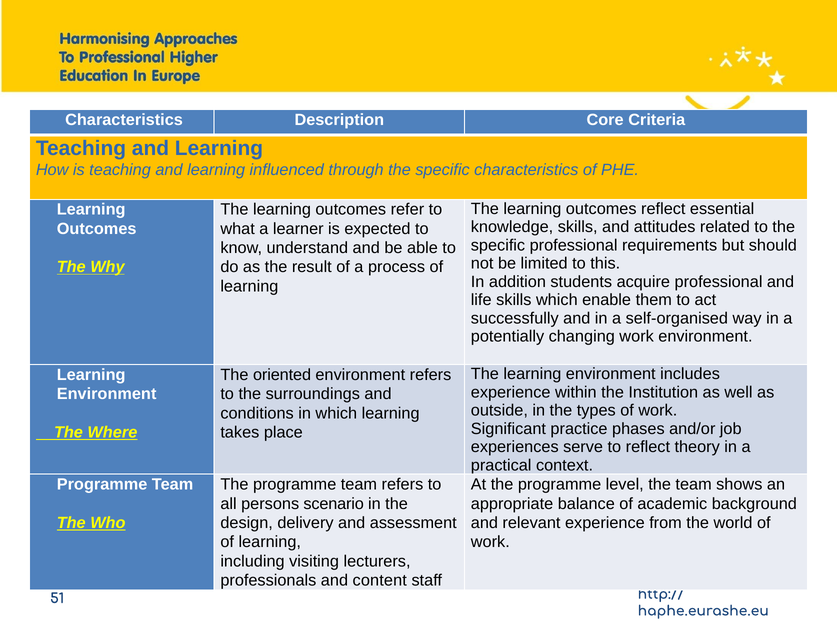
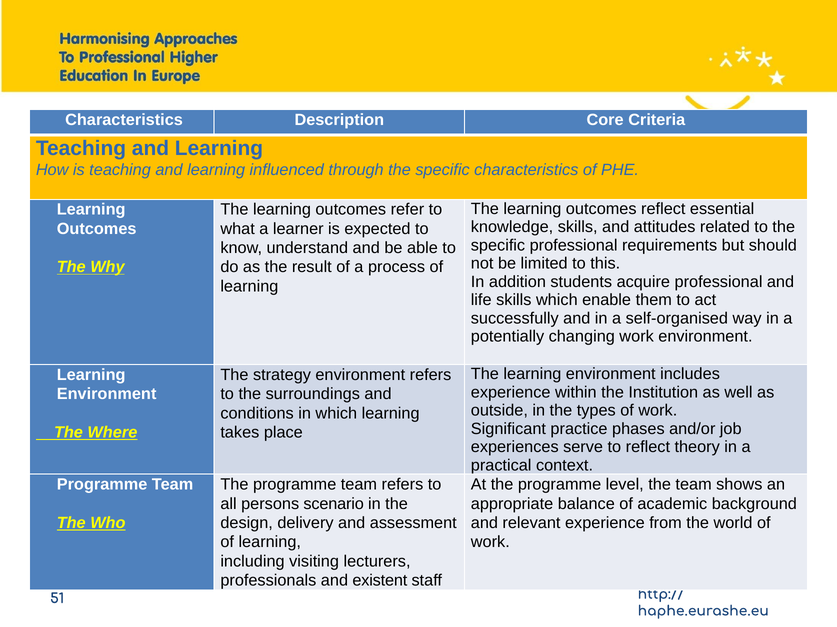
oriented: oriented -> strategy (282, 375)
content: content -> existent (380, 581)
